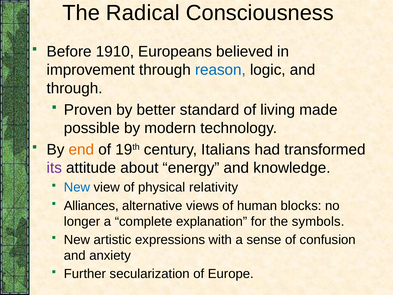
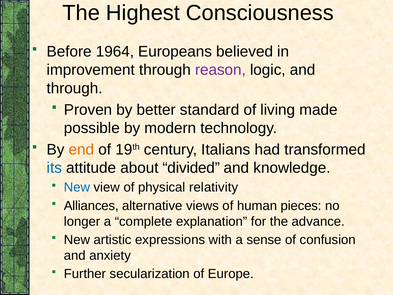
Radical: Radical -> Highest (143, 13)
1910: 1910 -> 1964 (115, 52)
reason colour: blue -> purple (220, 70)
its colour: purple -> blue (54, 168)
energy: energy -> divided (191, 168)
blocks: blocks -> pieces (301, 206)
symbols: symbols -> advance (318, 221)
